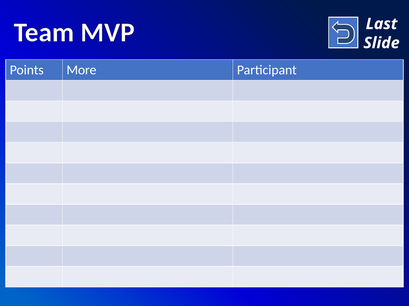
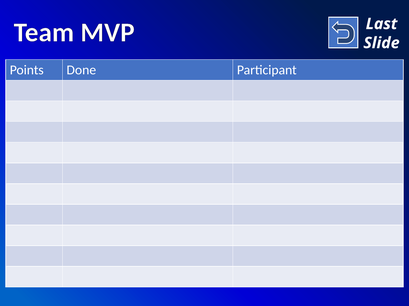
More: More -> Done (81, 70)
